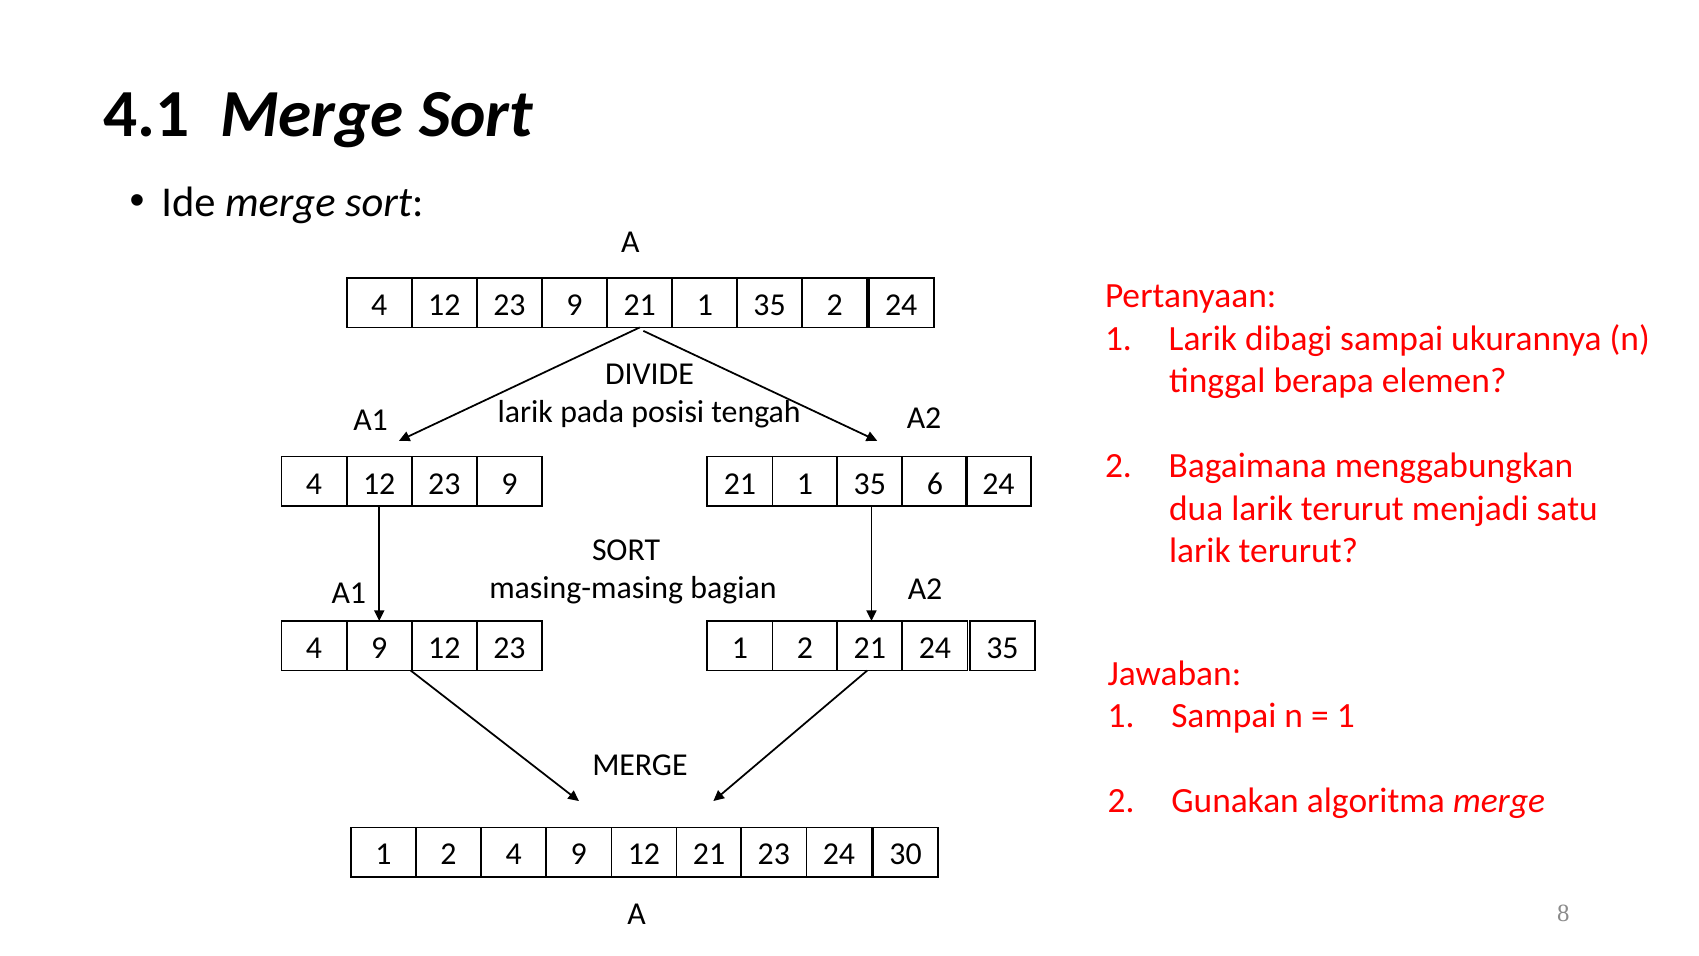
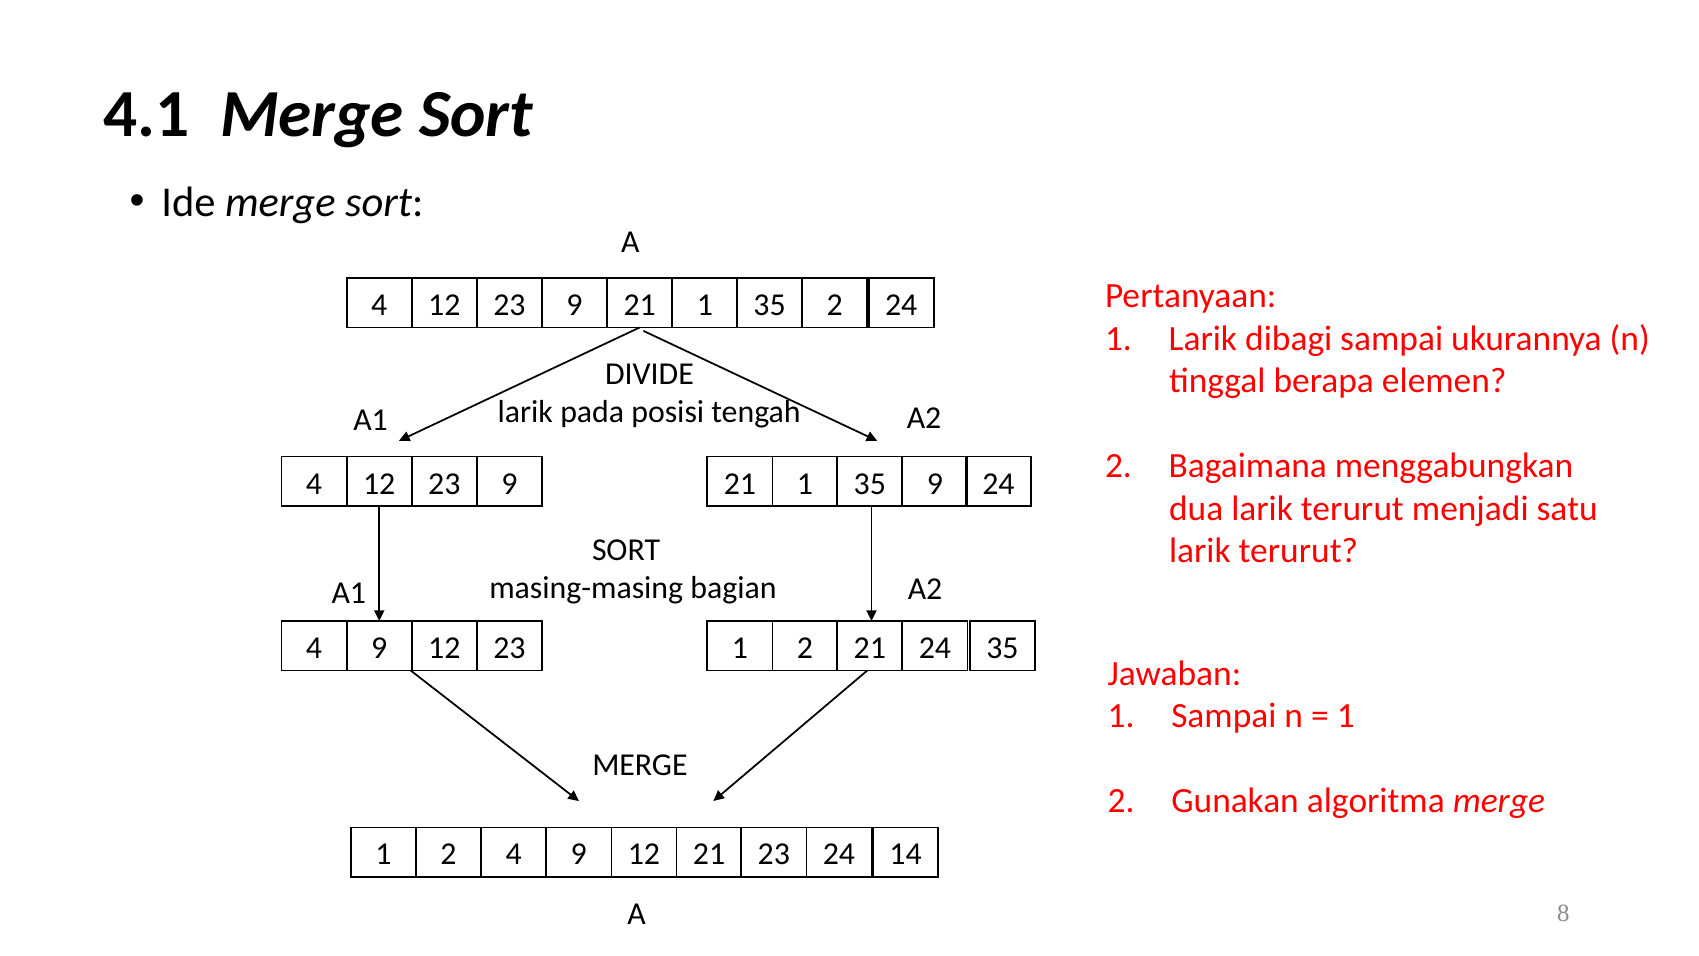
35 6: 6 -> 9 (935, 483)
30: 30 -> 14 (906, 854)
